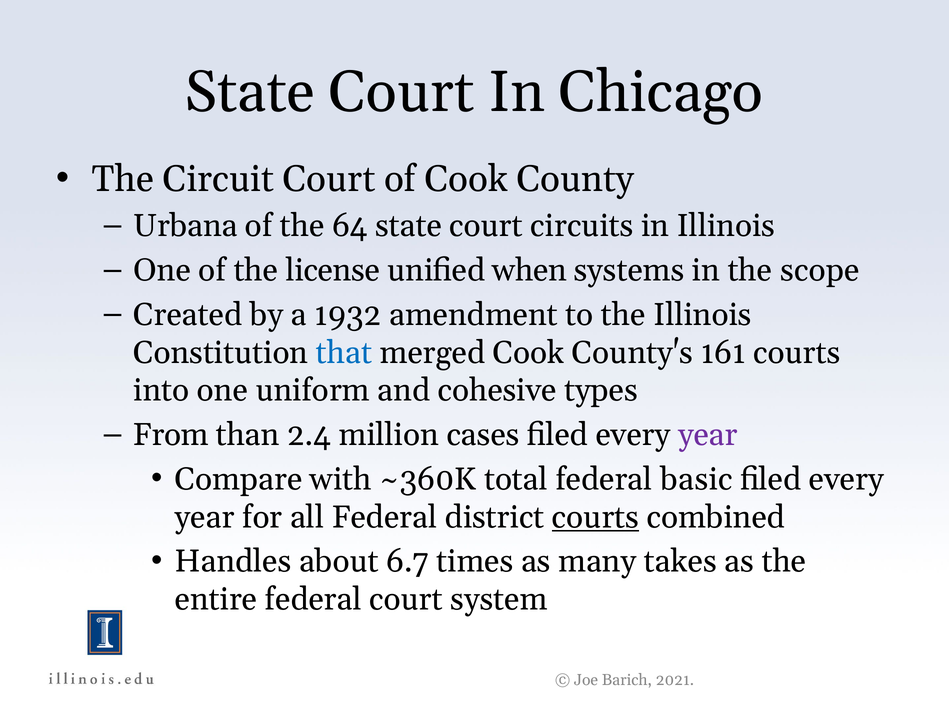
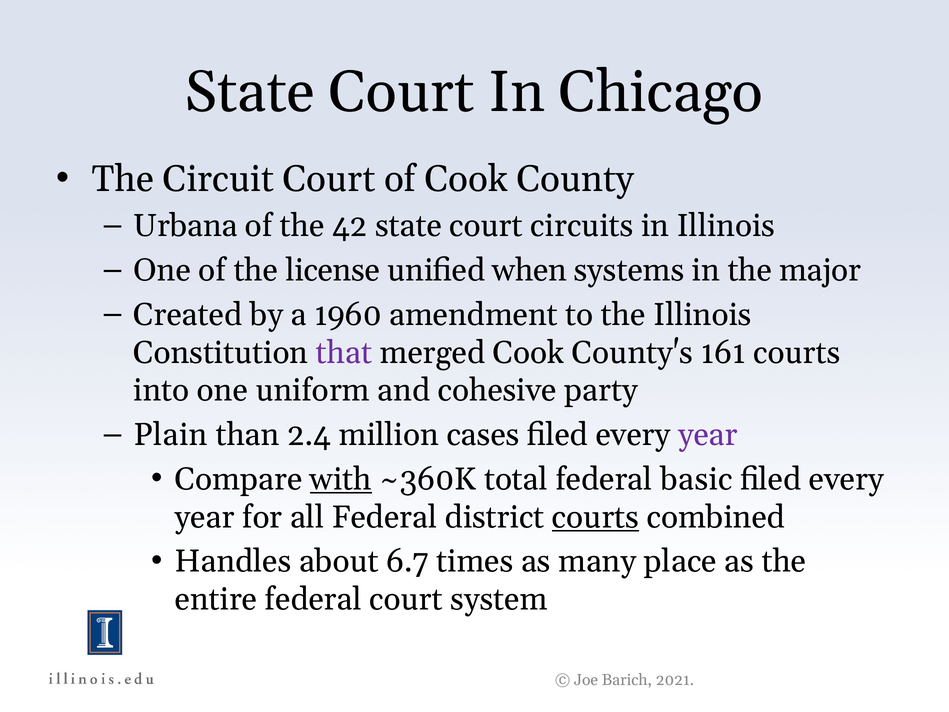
64: 64 -> 42 (350, 226)
scope: scope -> major (820, 270)
1932: 1932 -> 1960 (348, 314)
that colour: blue -> purple (344, 352)
types: types -> party (601, 390)
From: From -> Plain (171, 435)
with underline: none -> present (341, 479)
takes: takes -> place (680, 561)
